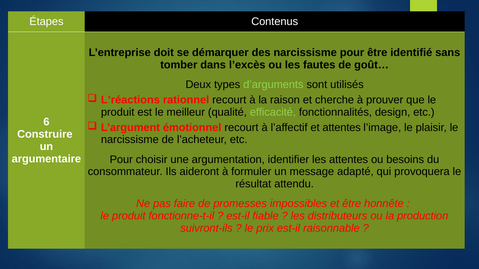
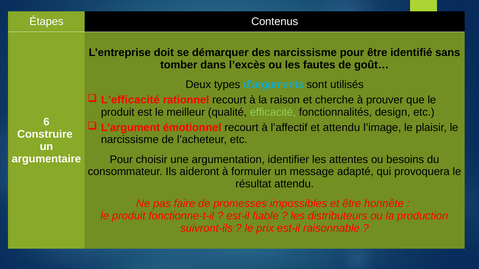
d’arguments colour: light green -> light blue (273, 85)
L’réactions: L’réactions -> L’efficacité (130, 100)
et attentes: attentes -> attendu (342, 128)
